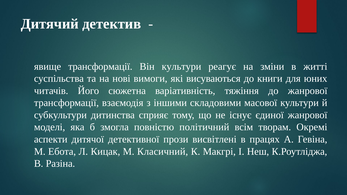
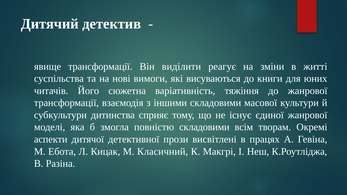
Він культури: культури -> виділити (181, 67)
повністю політичний: політичний -> складовими (204, 127)
